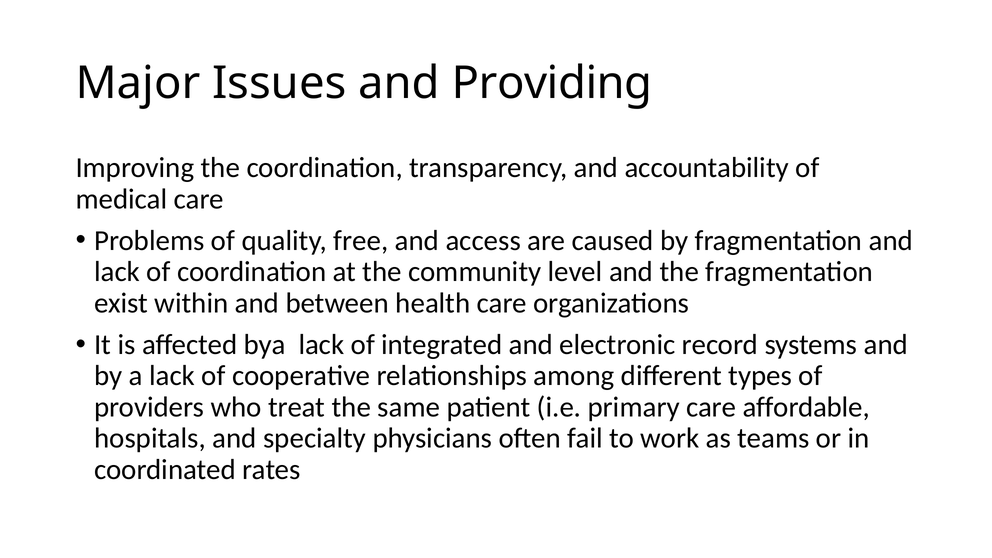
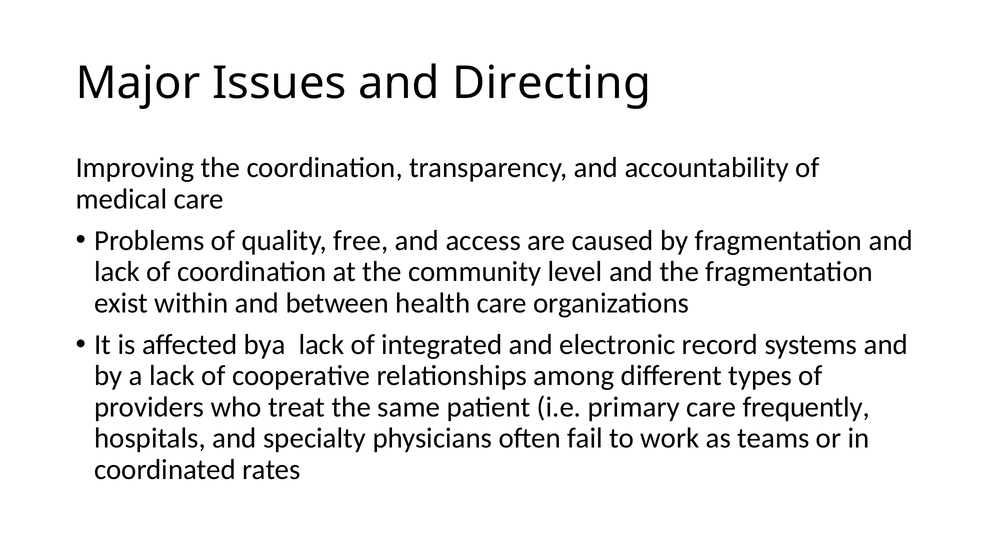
Providing: Providing -> Directing (552, 83)
affordable: affordable -> frequently (806, 407)
